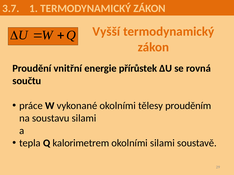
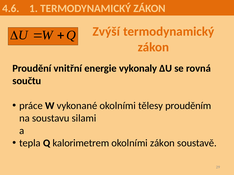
3.7: 3.7 -> 4.6 (11, 9)
Vyšší: Vyšší -> Zvýší (106, 32)
přírůstek: přírůstek -> vykonaly (138, 69)
okolními silami: silami -> zákon (162, 143)
